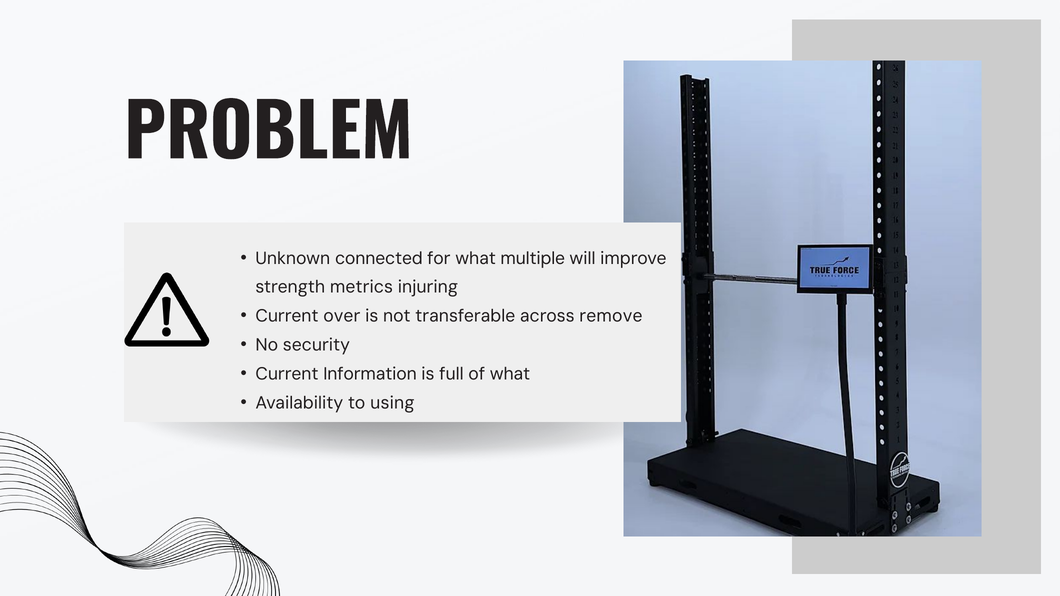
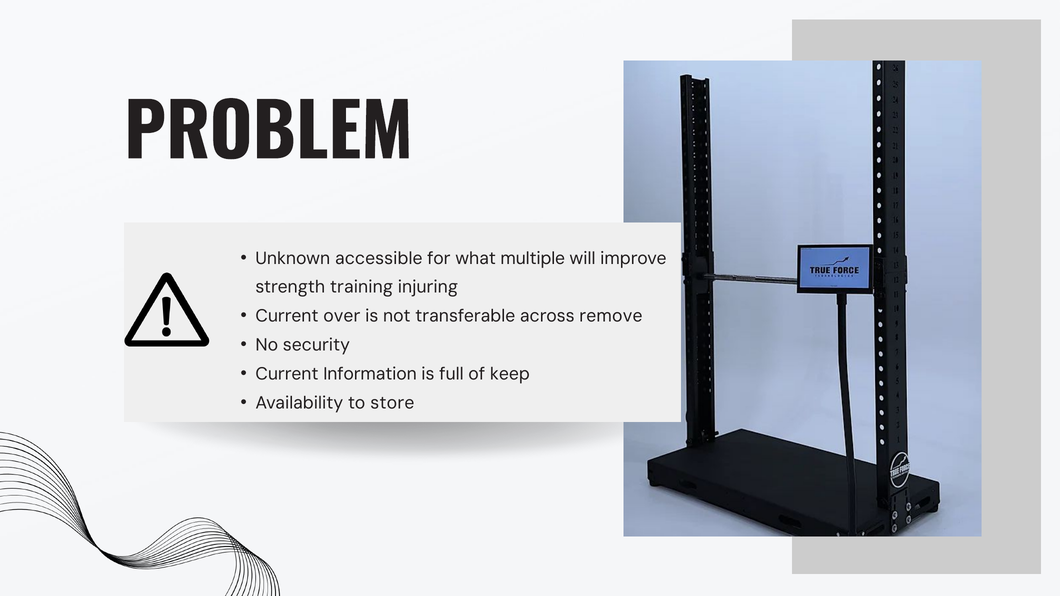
connected: connected -> accessible (379, 258)
metrics: metrics -> training (361, 287)
of what: what -> keep (510, 374)
using: using -> store (392, 403)
